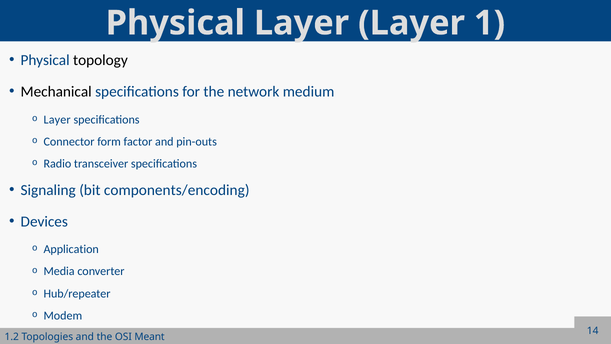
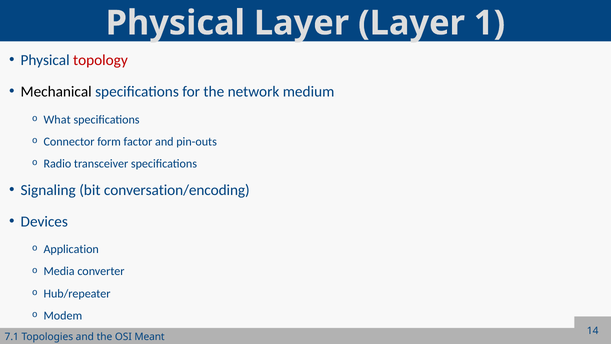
topology colour: black -> red (100, 60)
Layer: Layer -> What (57, 119)
components/encoding: components/encoding -> conversation/encoding (177, 190)
1.2: 1.2 -> 7.1 (12, 336)
